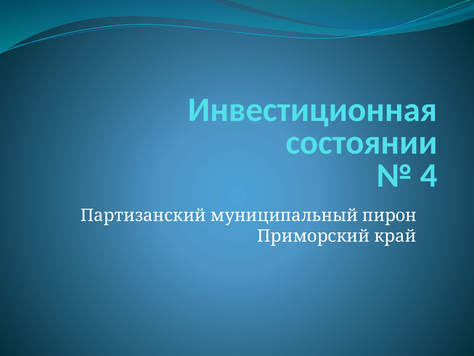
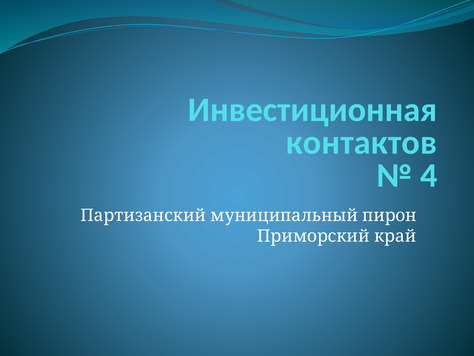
состоянии: состоянии -> контактов (361, 142)
